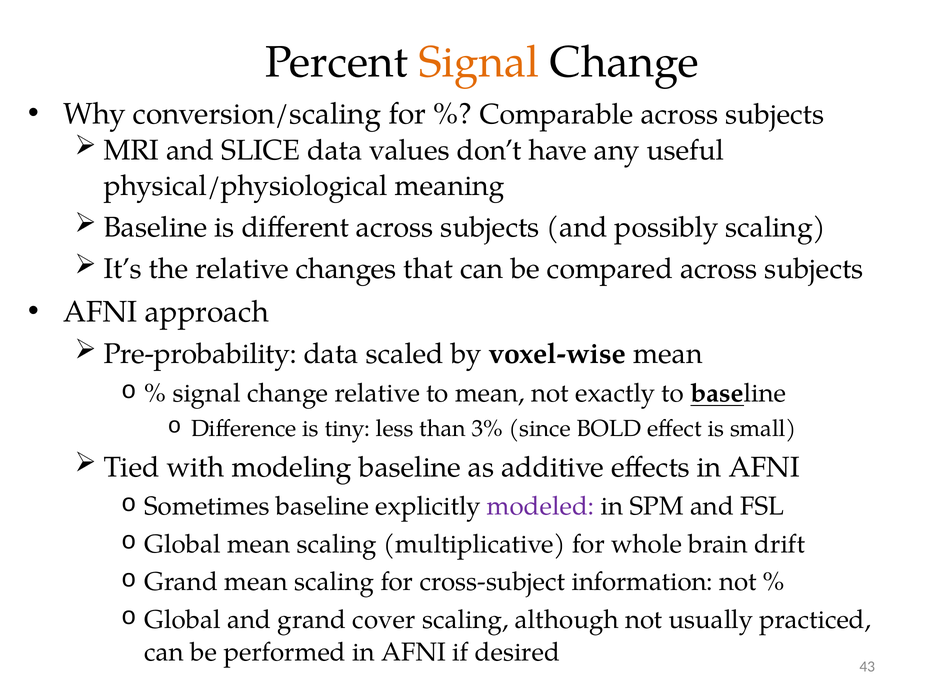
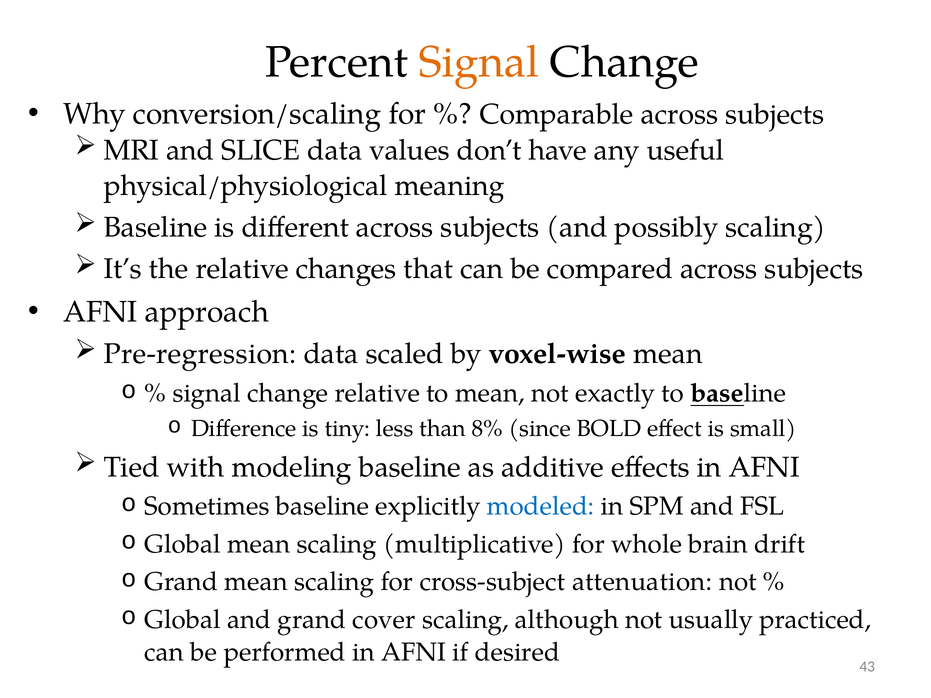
Pre-probability: Pre-probability -> Pre-regression (200, 354)
3%: 3% -> 8% (487, 429)
modeled colour: purple -> blue (541, 507)
information: information -> attenuation (642, 582)
